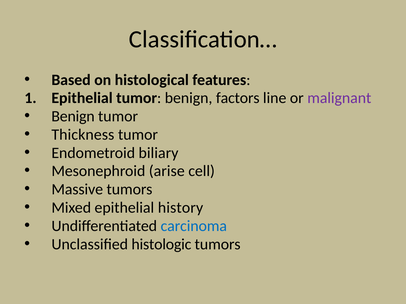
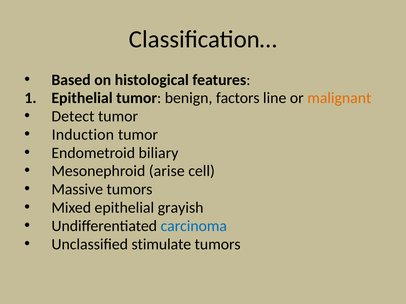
malignant colour: purple -> orange (339, 98)
Benign: Benign -> Detect (73, 117)
Thickness: Thickness -> Induction (83, 135)
history: history -> grayish (181, 208)
histologic: histologic -> stimulate (161, 245)
